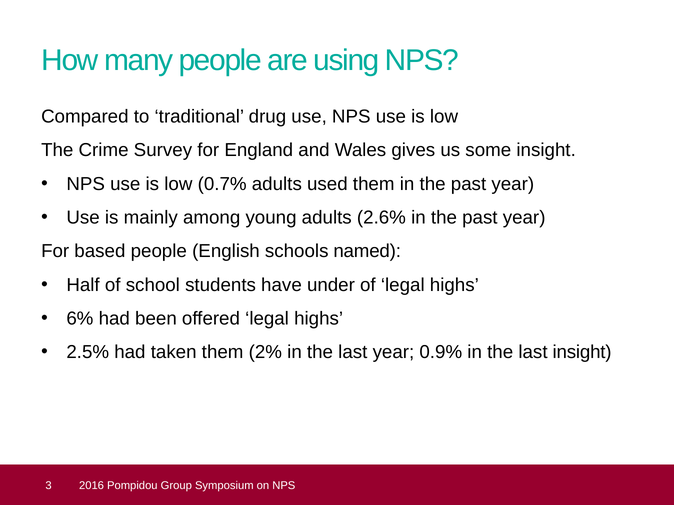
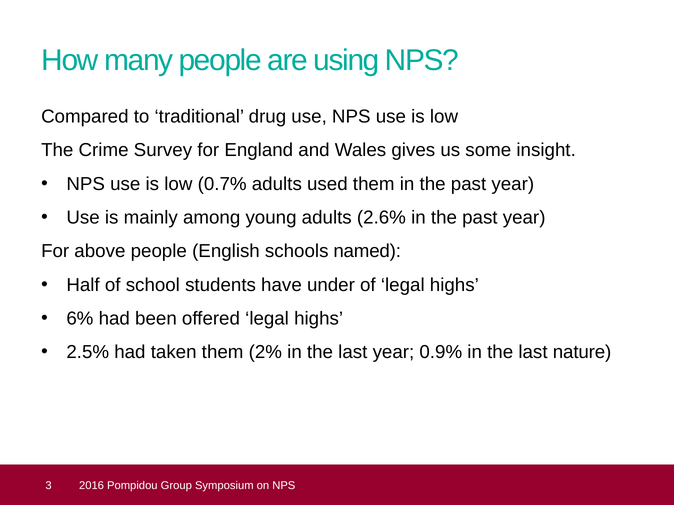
based: based -> above (100, 251)
last insight: insight -> nature (582, 353)
